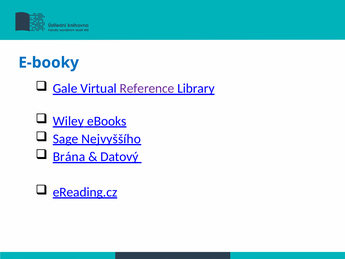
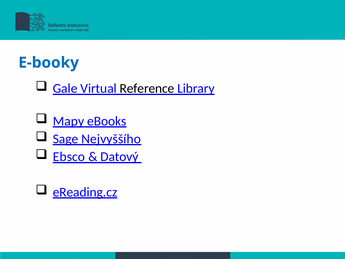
Reference colour: purple -> black (147, 88)
Wiley: Wiley -> Mapy (68, 121)
Brána: Brána -> Ebsco (69, 157)
